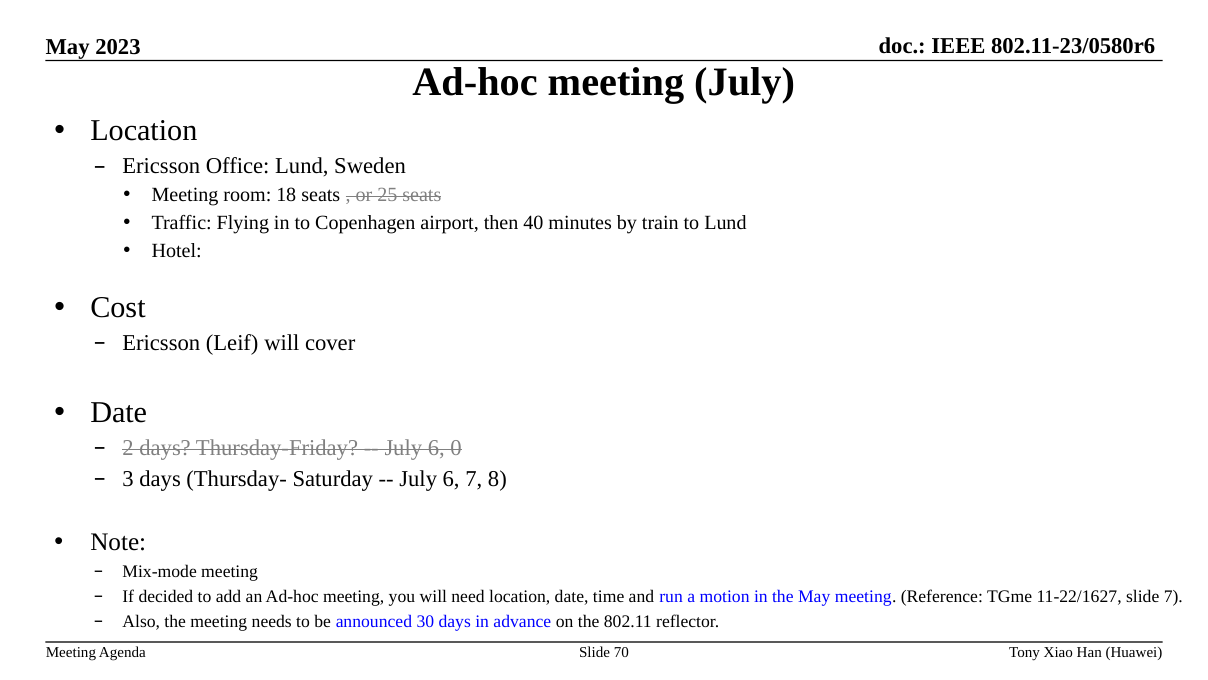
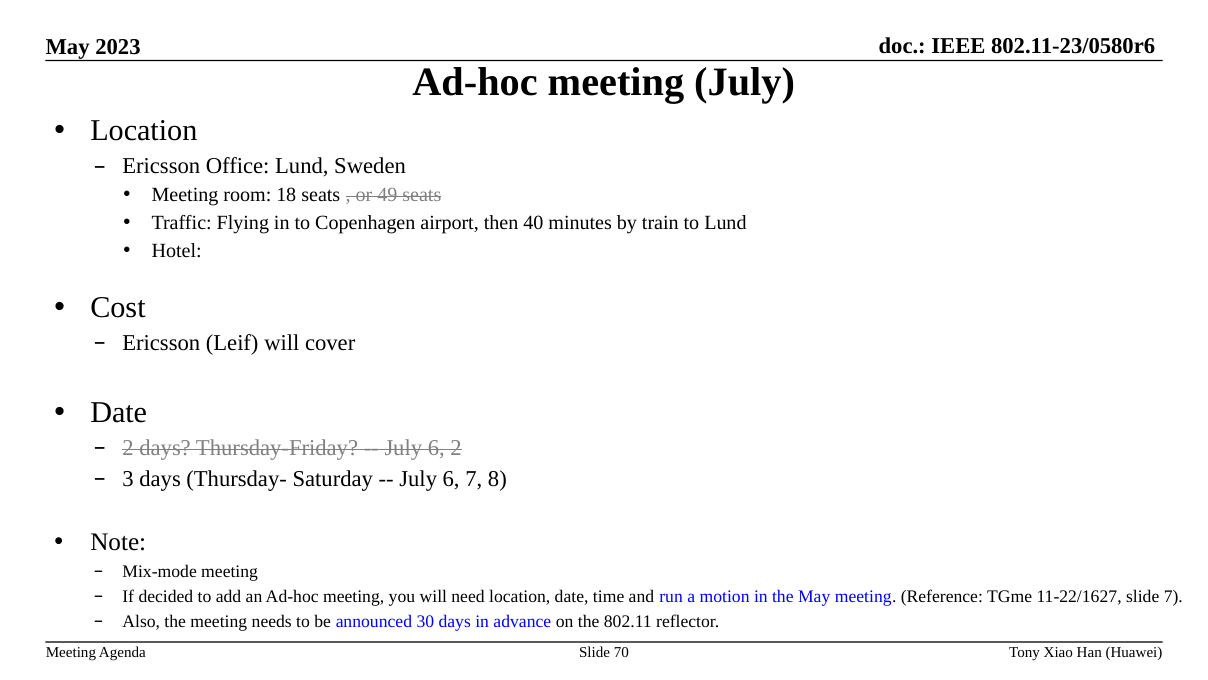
25: 25 -> 49 (387, 195)
6 0: 0 -> 2 (456, 447)
